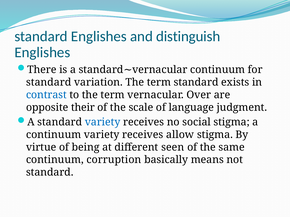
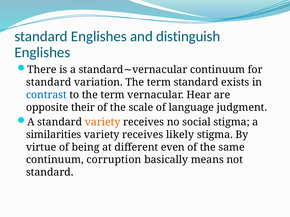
Over: Over -> Hear (199, 95)
variety colour: blue -> orange (103, 122)
continuum: continuum -> similarities (54, 135)
allow: allow -> likely (180, 135)
seen: seen -> even (173, 147)
